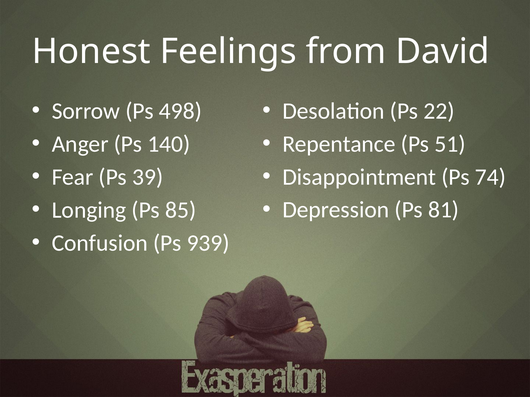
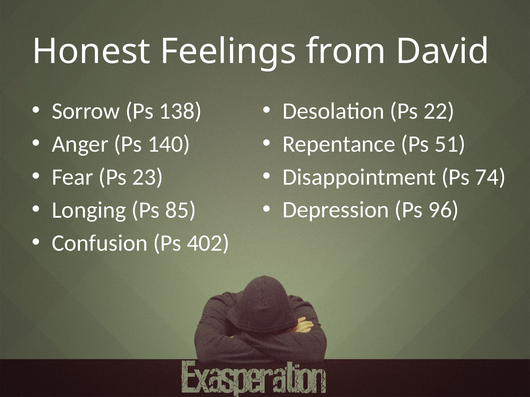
498: 498 -> 138 (180, 111)
39: 39 -> 23 (148, 177)
81: 81 -> 96 (444, 210)
939: 939 -> 402 (208, 243)
